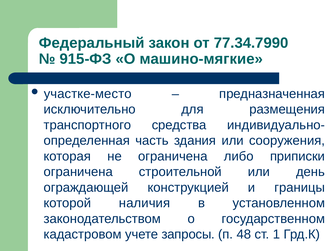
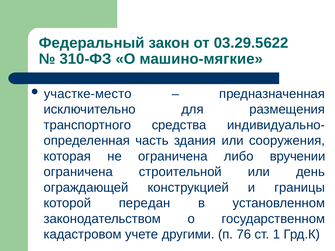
77.34.7990: 77.34.7990 -> 03.29.5622 (251, 43)
915-ФЗ: 915-ФЗ -> 310-ФЗ (86, 59)
приписки: приписки -> вручении (298, 156)
наличия: наличия -> передан (145, 203)
запросы: запросы -> другими (188, 235)
48: 48 -> 76 (244, 235)
